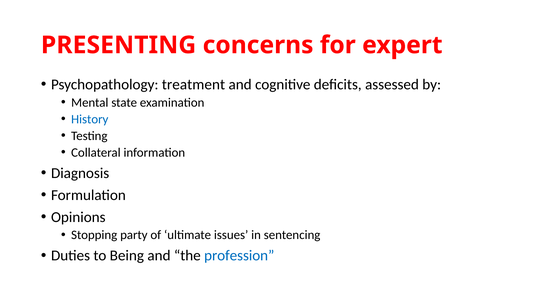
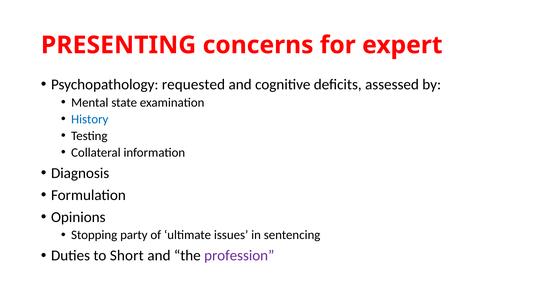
treatment: treatment -> requested (193, 85)
Being: Being -> Short (127, 256)
profession colour: blue -> purple (239, 256)
